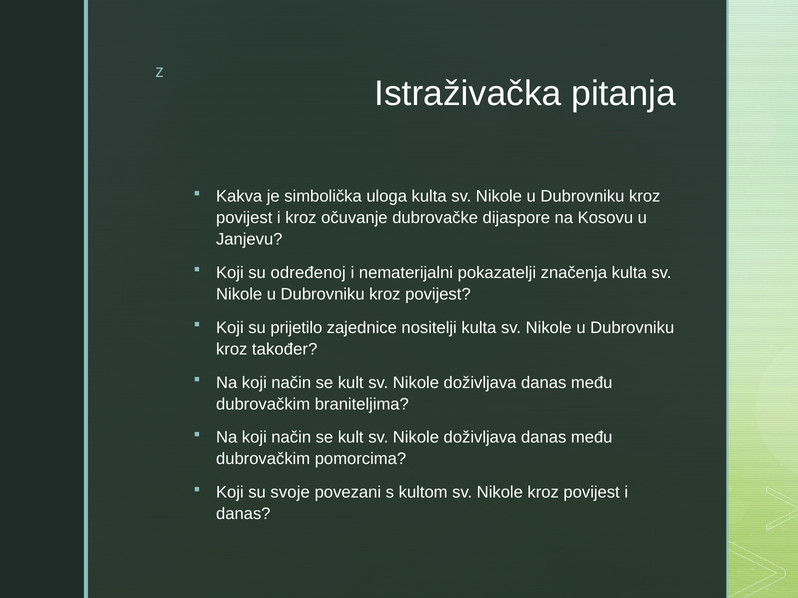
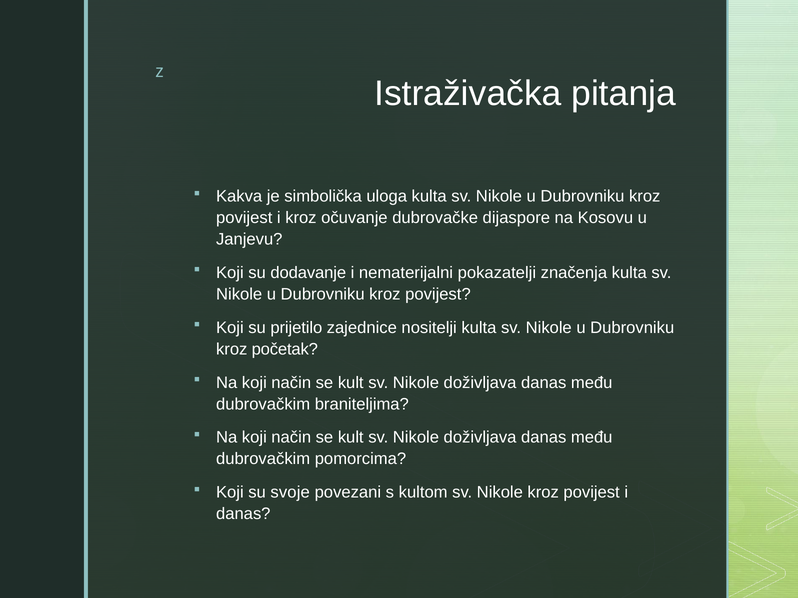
određenoj: određenoj -> dodavanje (308, 273)
također: također -> početak (285, 349)
